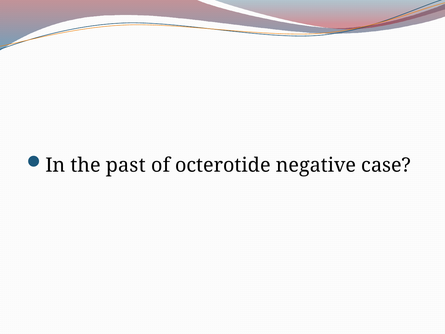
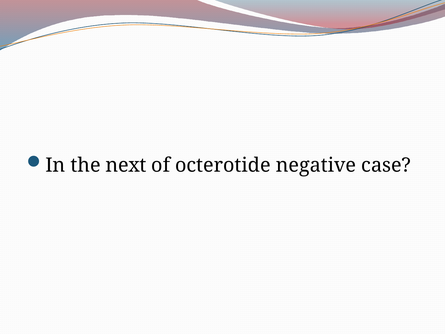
past: past -> next (126, 165)
